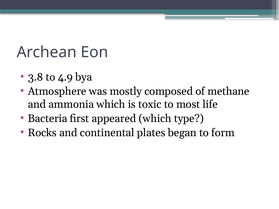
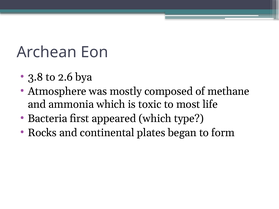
4.9: 4.9 -> 2.6 (65, 77)
